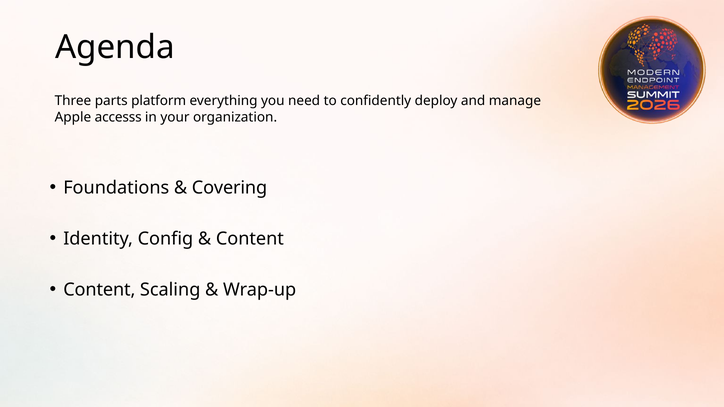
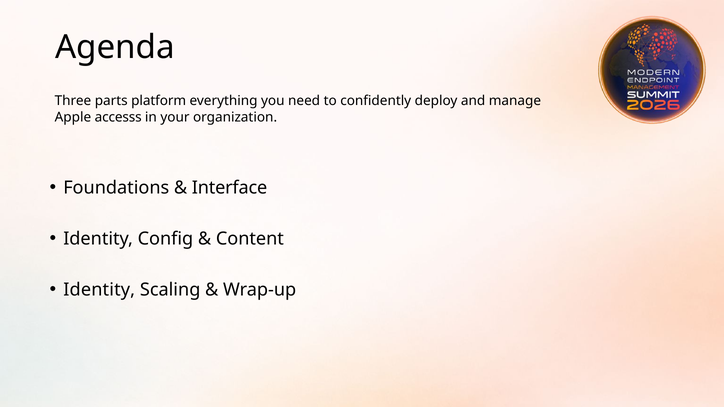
Covering: Covering -> Interface (230, 188)
Content: Content -> Identity (99, 290)
